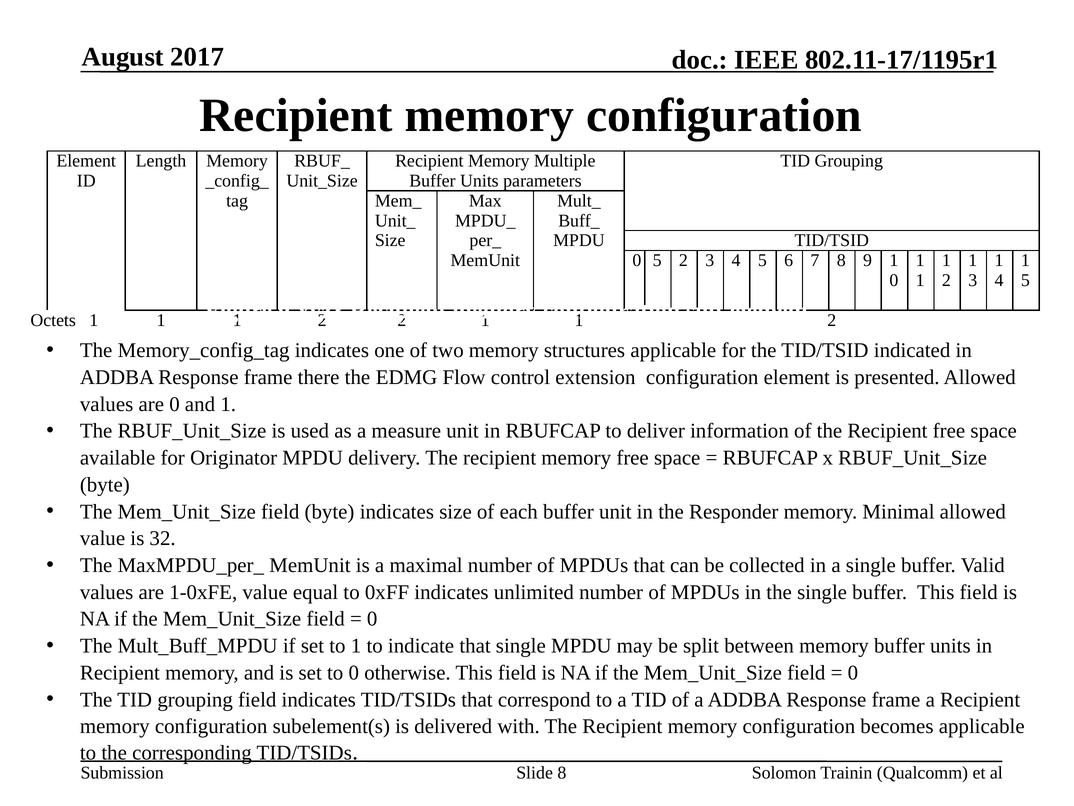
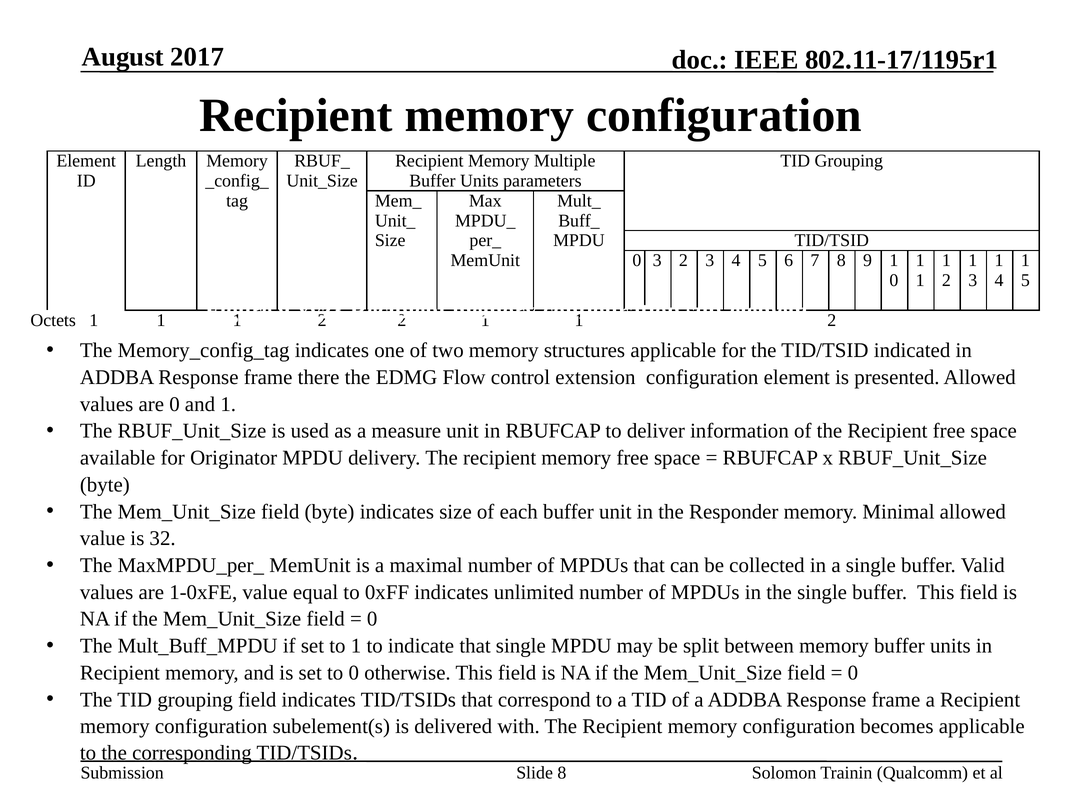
0 5: 5 -> 3 (657, 260)
